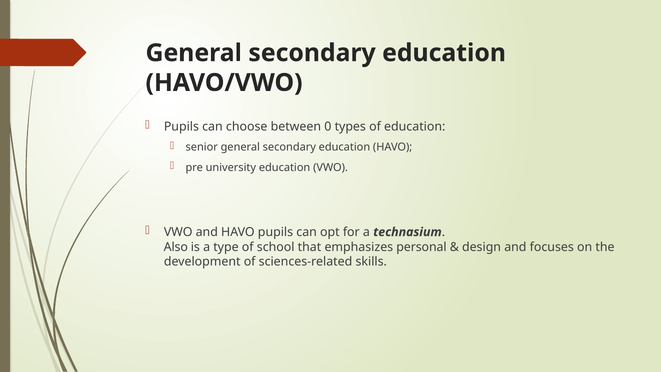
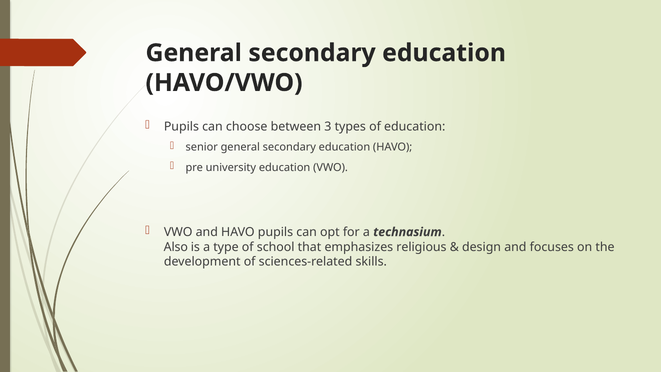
0: 0 -> 3 (328, 126)
personal: personal -> religious (421, 247)
